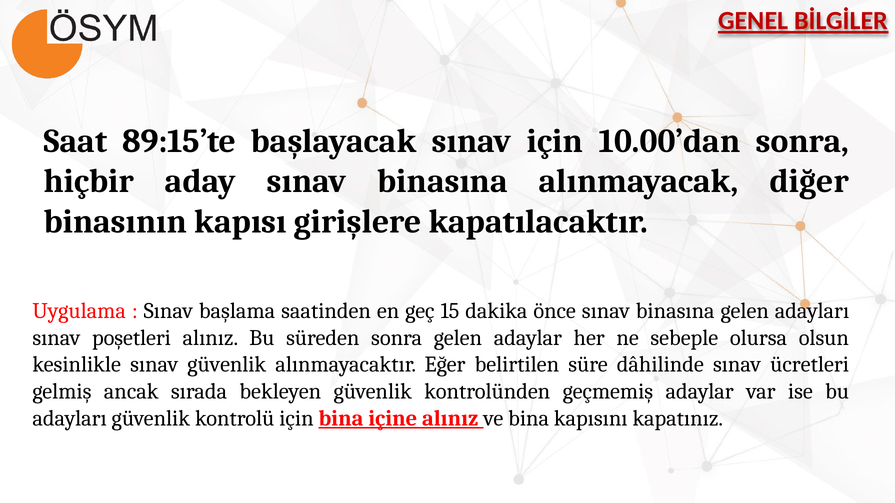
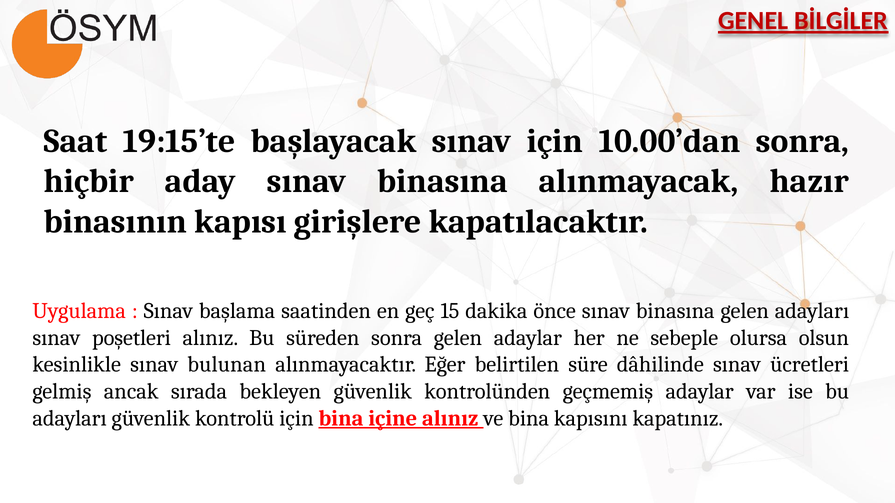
89:15’te: 89:15’te -> 19:15’te (179, 141)
diğer: diğer -> hazır (809, 181)
sınav güvenlik: güvenlik -> bulunan (227, 365)
